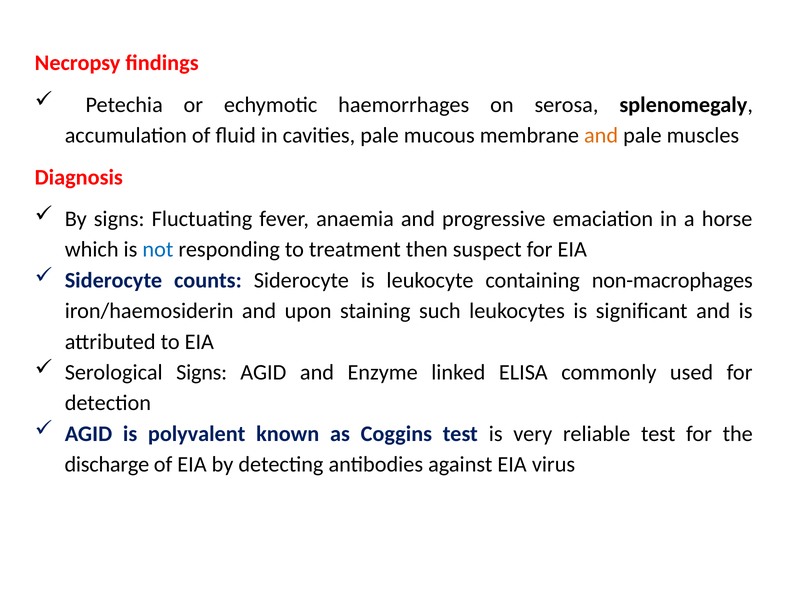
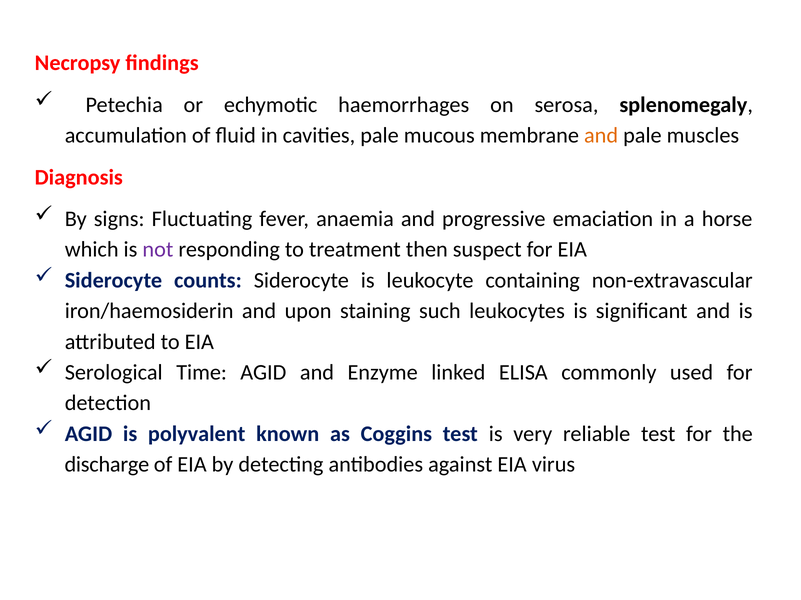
not colour: blue -> purple (158, 250)
non-macrophages: non-macrophages -> non-extravascular (672, 281)
Serological Signs: Signs -> Time (202, 373)
